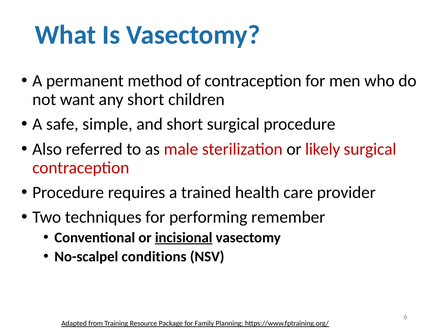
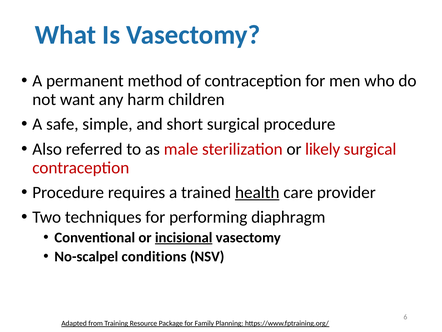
any short: short -> harm (146, 99)
health underline: none -> present (257, 192)
remember: remember -> diaphragm (288, 217)
